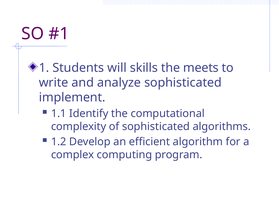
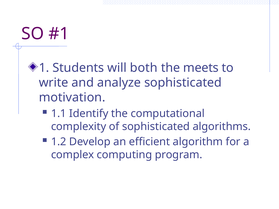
skills: skills -> both (144, 68)
implement: implement -> motivation (72, 98)
